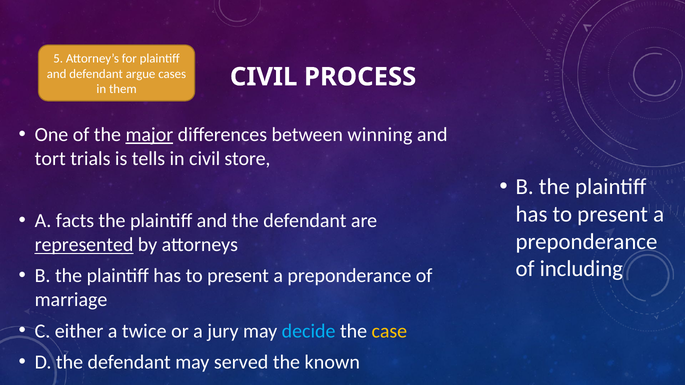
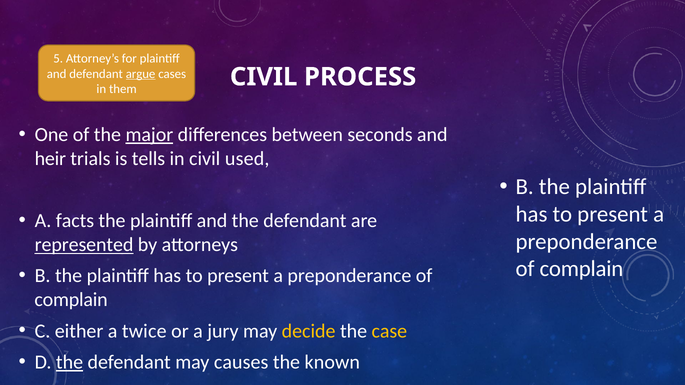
argue underline: none -> present (141, 74)
winning: winning -> seconds (380, 135)
tort: tort -> heir (50, 159)
store: store -> used (247, 159)
including: including -> complain (581, 269)
marriage: marriage -> complain (71, 300)
decide colour: light blue -> yellow (309, 331)
the underline: none -> present (70, 362)
served: served -> causes (241, 362)
